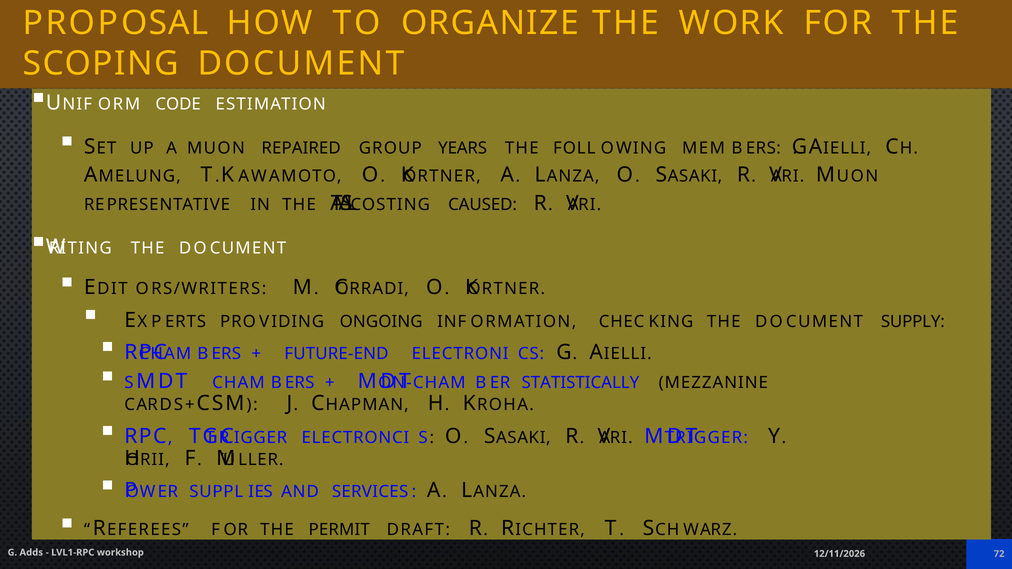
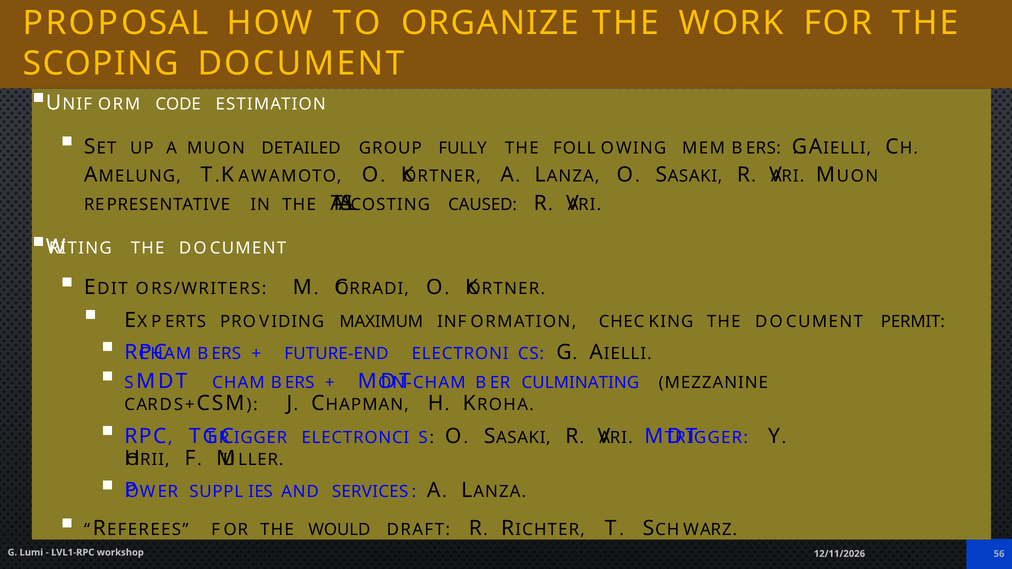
REPAIRED: REPAIRED -> DETAILED (301, 148)
YEARS: YEARS -> FULLY (463, 148)
ONGOING: ONGOING -> MAXIMUM (381, 322)
SUPPLY: SUPPLY -> PERMIT (913, 322)
STATISTICALLY: STATISTICALLY -> CULMINATING (580, 383)
PERMIT: PERMIT -> WOULD (339, 530)
Adds: Adds -> Lumi (31, 553)
72: 72 -> 56 (999, 554)
